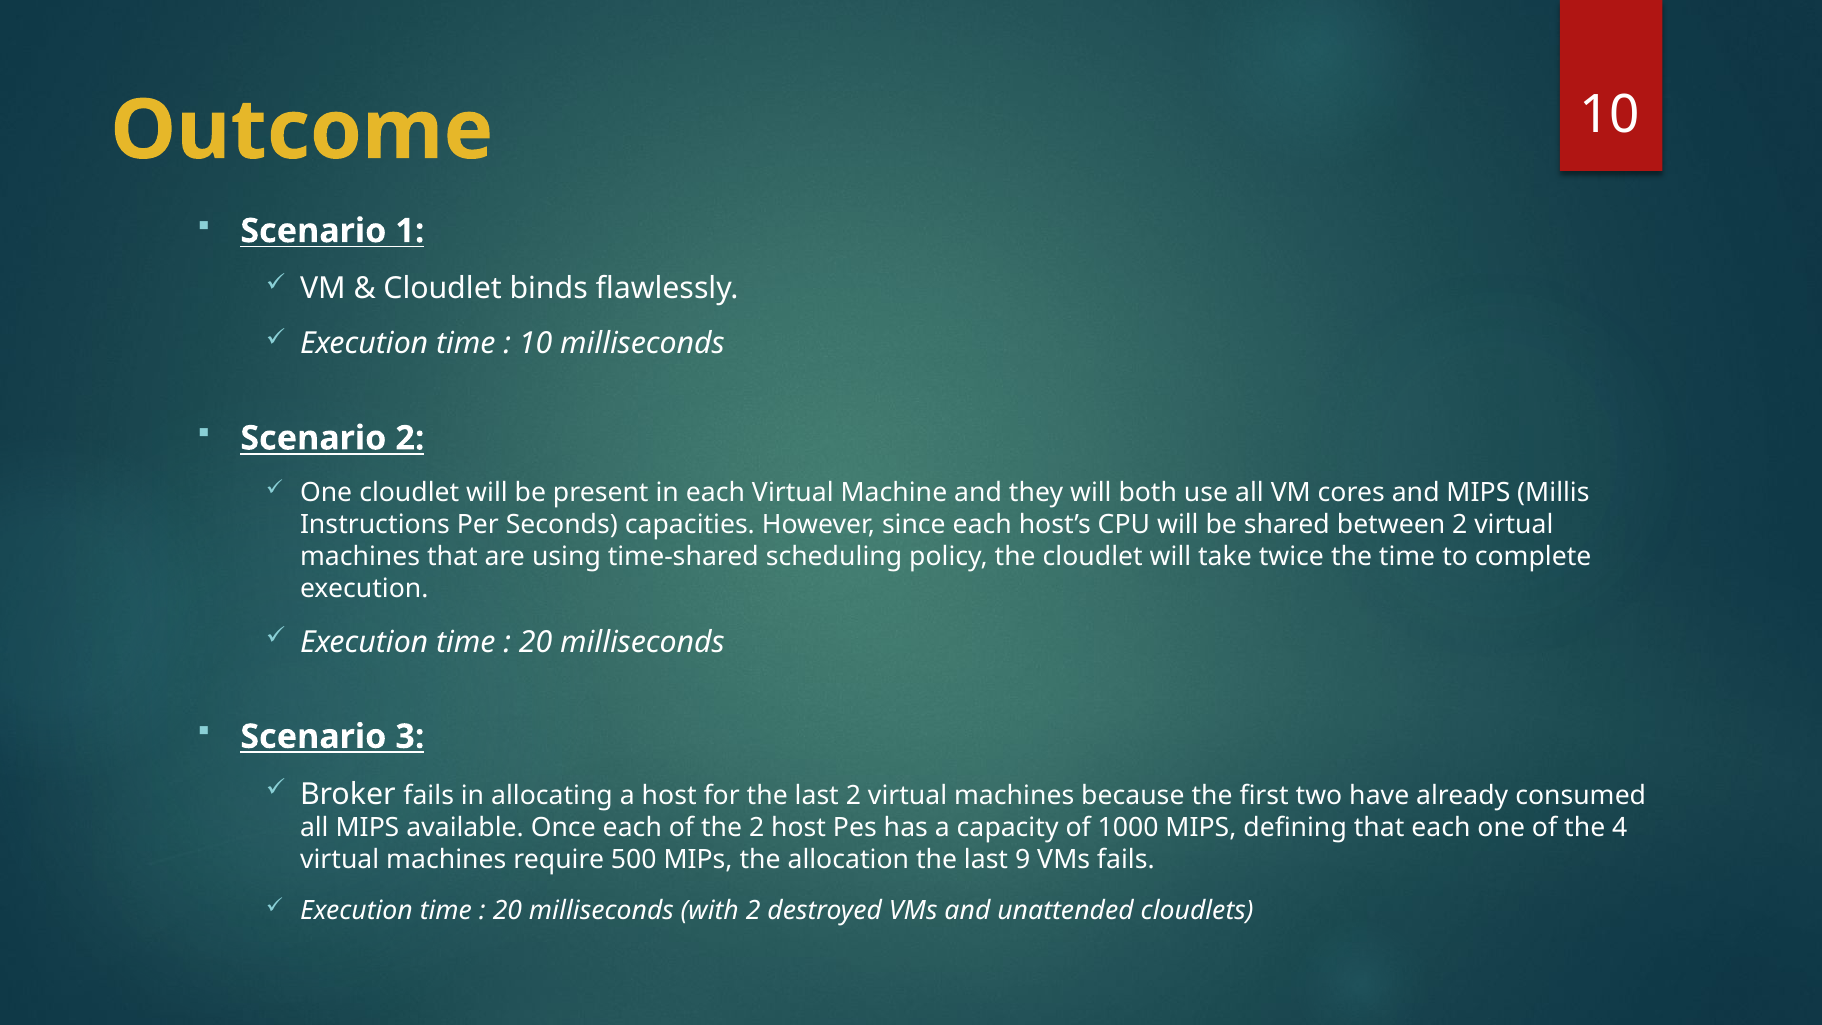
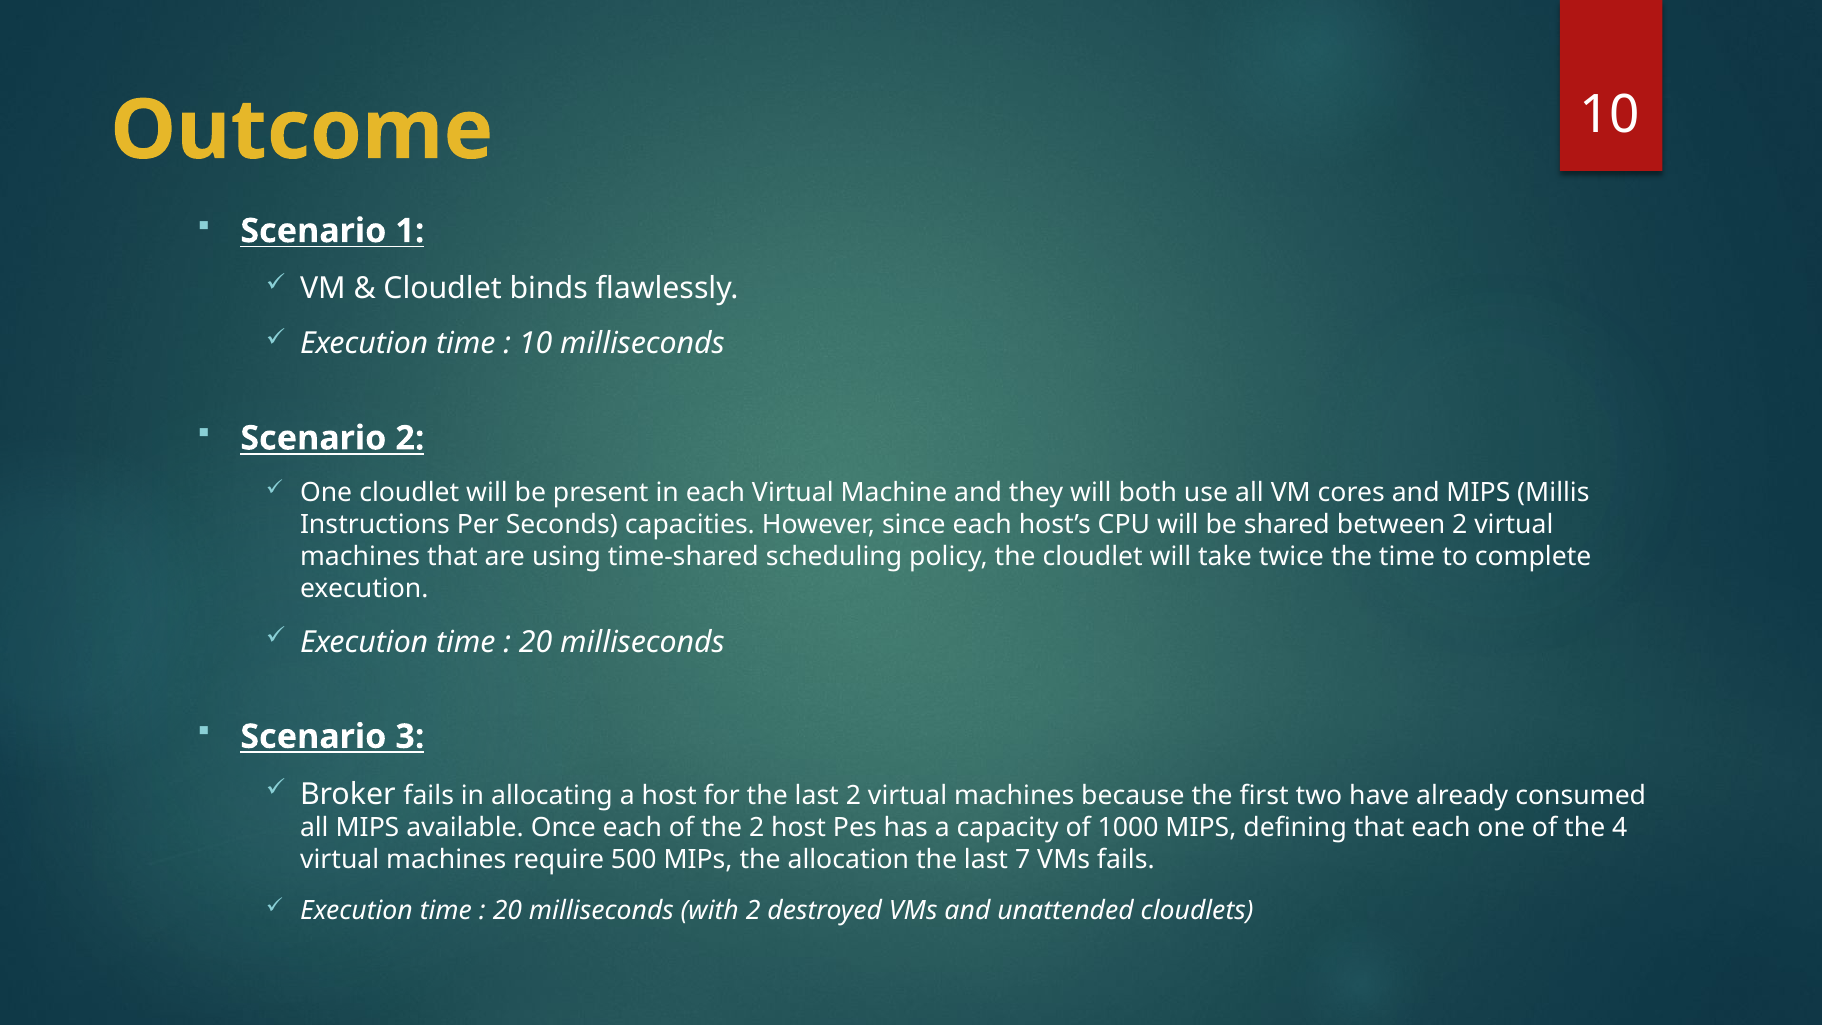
9: 9 -> 7 (1023, 860)
